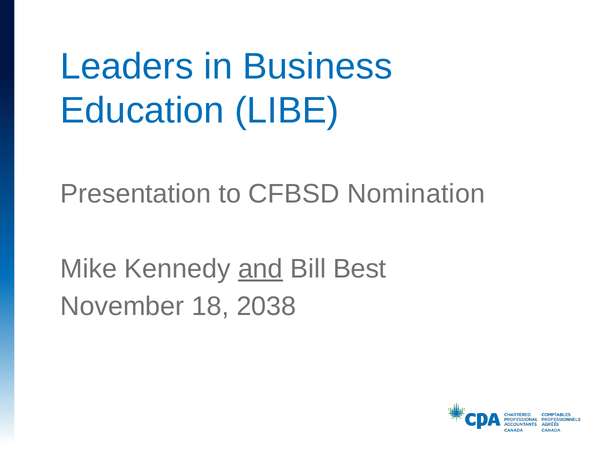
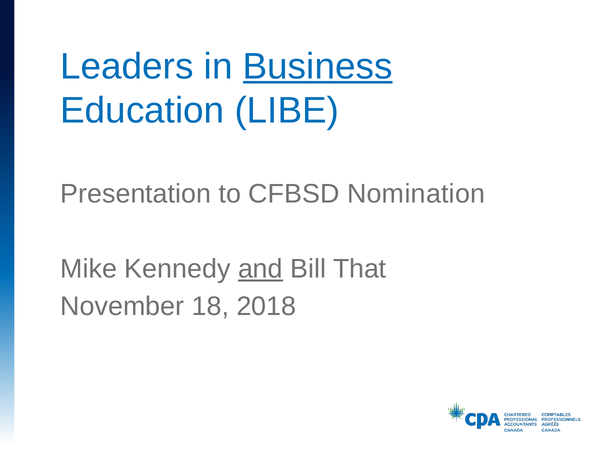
Business underline: none -> present (318, 66)
Best: Best -> That (360, 269)
2038: 2038 -> 2018 (266, 307)
